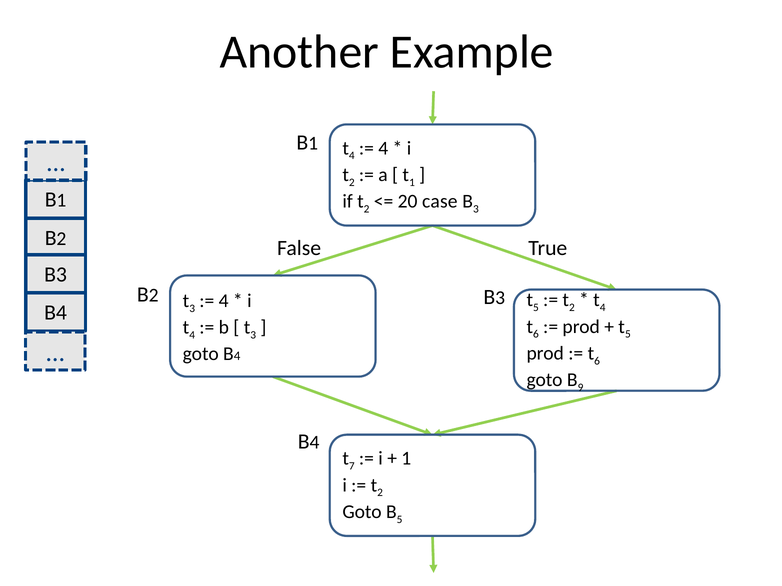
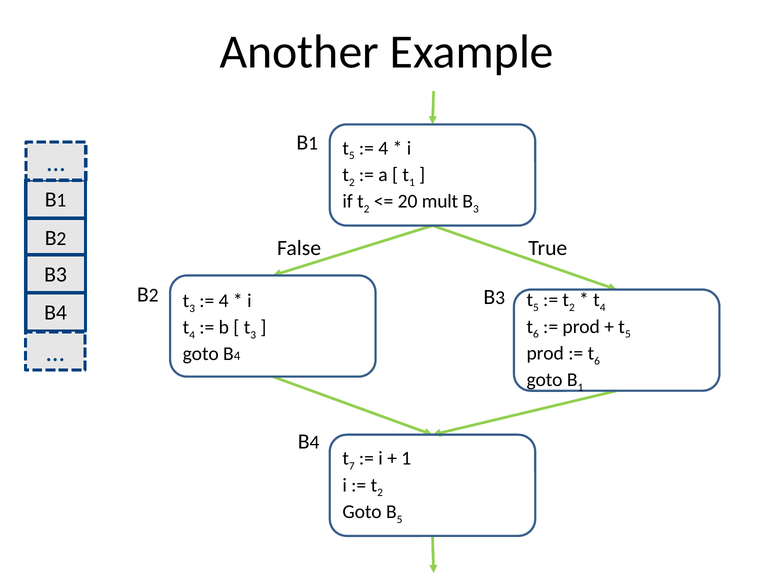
4: 4 -> 5 (352, 156)
case: case -> mult (440, 202)
B 9: 9 -> 1 (581, 388)
